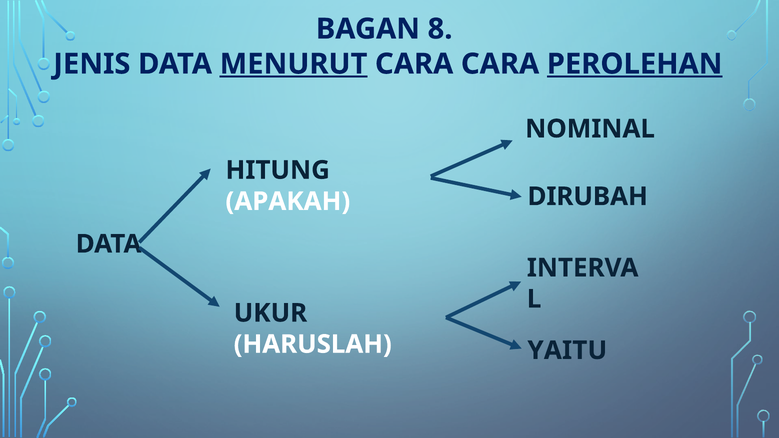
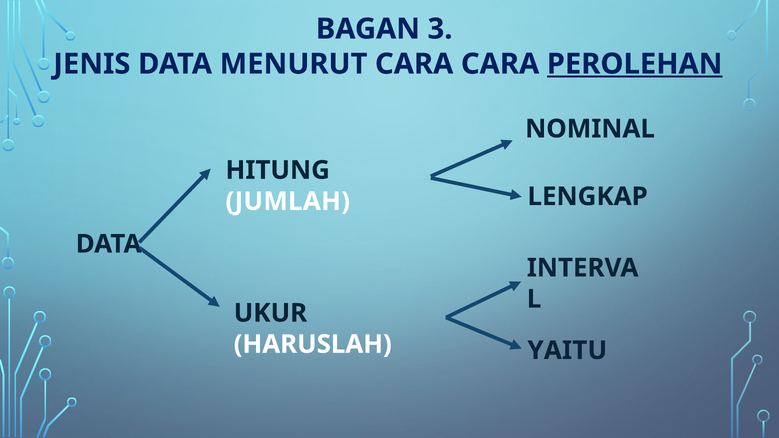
8: 8 -> 3 (440, 29)
MENURUT underline: present -> none (294, 64)
DIRUBAH: DIRUBAH -> LENGKAP (588, 197)
APAKAH: APAKAH -> JUMLAH (288, 201)
